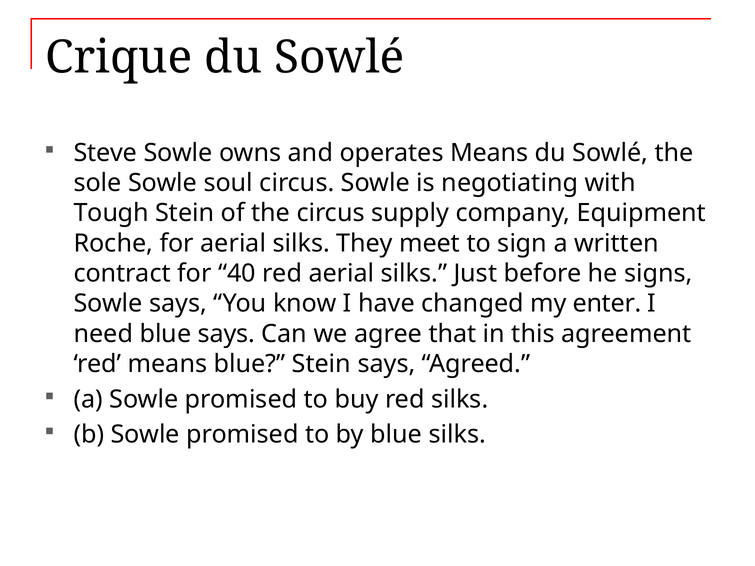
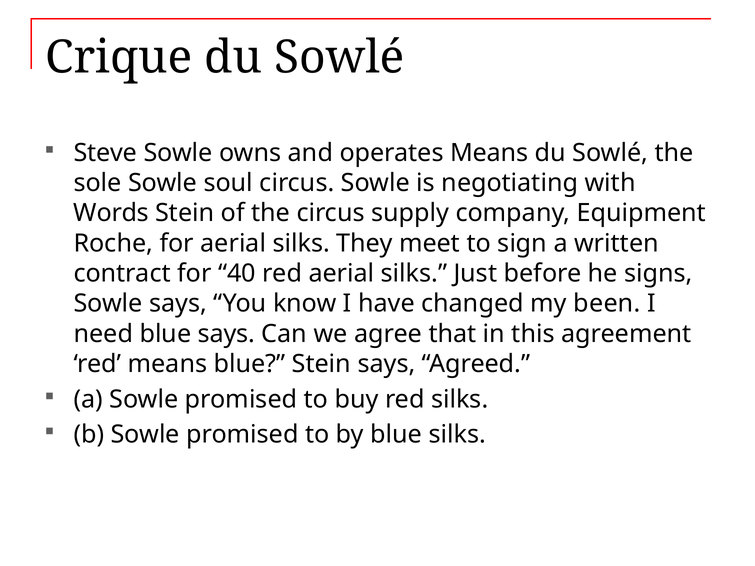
Tough: Tough -> Words (111, 213)
enter: enter -> been (607, 304)
